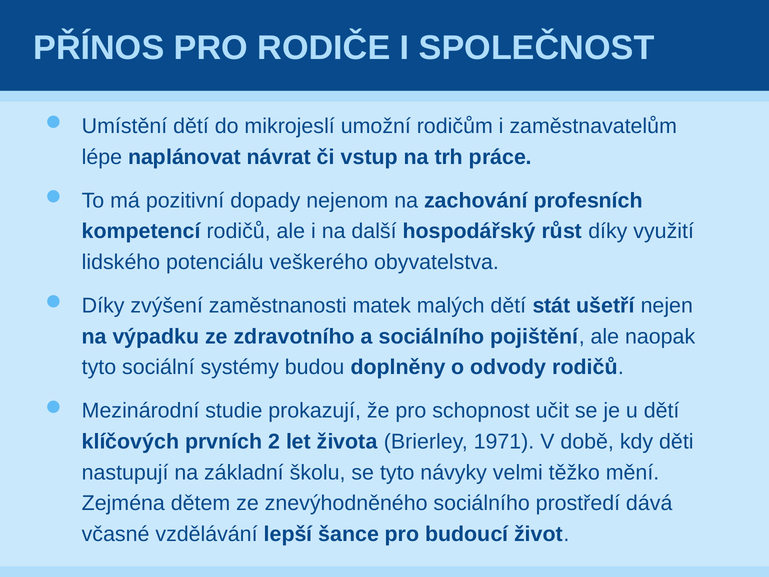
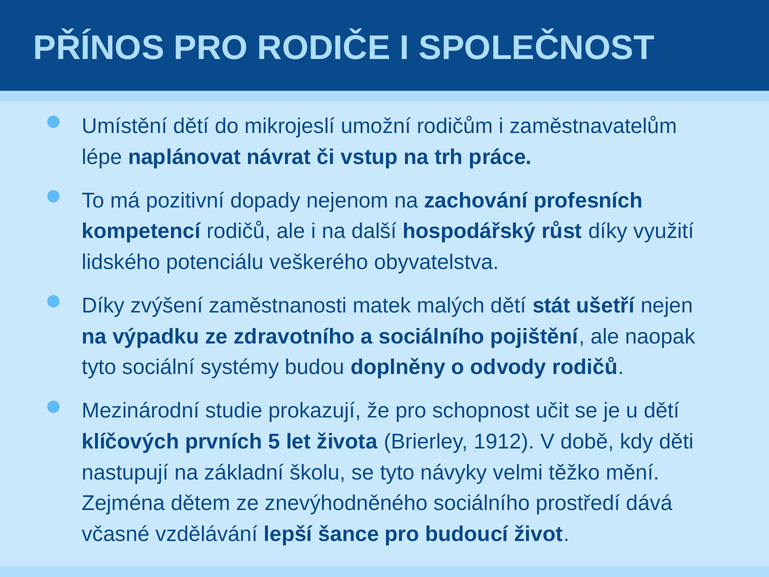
2: 2 -> 5 (274, 441)
1971: 1971 -> 1912 (504, 441)
